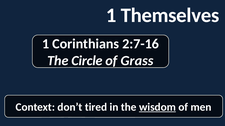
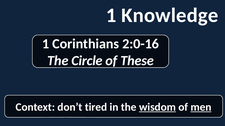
Themselves: Themselves -> Knowledge (170, 15)
2:7-16: 2:7-16 -> 2:0-16 (141, 44)
Grass: Grass -> These (137, 61)
men underline: none -> present (201, 108)
